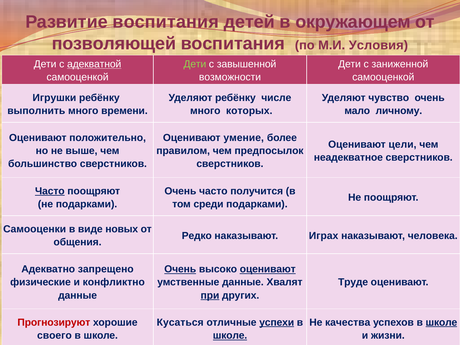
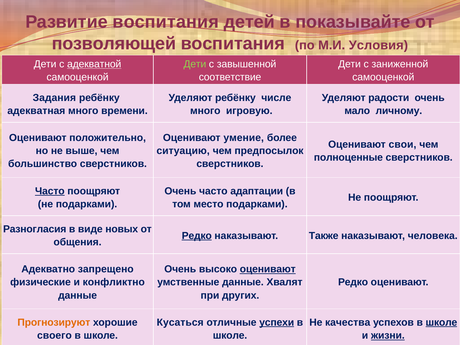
окружающем: окружающем -> показывайте (353, 22)
возможности: возможности -> соответствие (230, 77)
Игрушки: Игрушки -> Задания (54, 98)
чувство: чувство -> радости (389, 98)
выполнить: выполнить -> адекватная (36, 111)
которых: которых -> игровую (249, 111)
цели: цели -> свои (402, 144)
правилом: правилом -> ситуацию (183, 151)
неадекватное: неадекватное -> полноценные (348, 157)
получится: получится -> адаптации (257, 191)
среди: среди -> место (208, 204)
Самооценки: Самооценки -> Разногласия (35, 229)
Редко underline: none -> present (197, 236)
Играх: Играх -> Также (324, 236)
Очень underline: present -> none (180, 269)
Труде: Труде -> Редко (353, 282)
при underline: present -> none (210, 295)
Прогнозируют colour: red -> orange (54, 322)
школе underline: present -> none (230, 335)
жизни underline: none -> present (388, 335)
